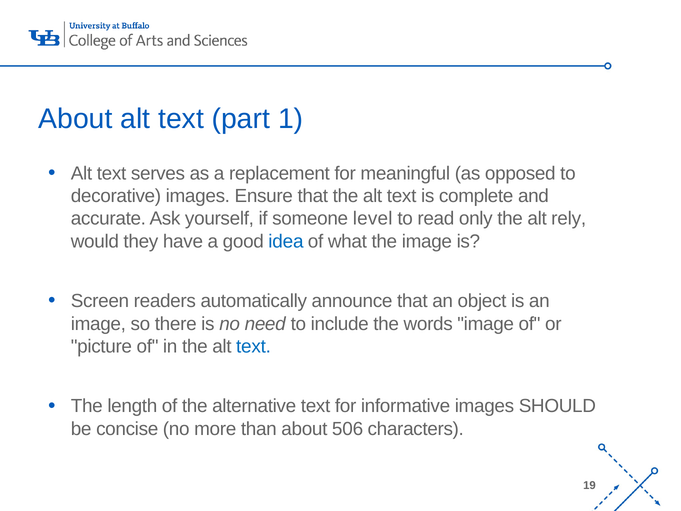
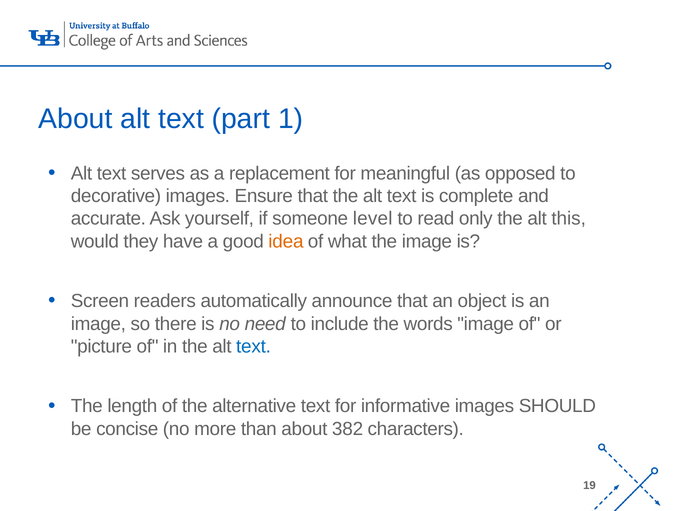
rely: rely -> this (569, 219)
idea colour: blue -> orange (286, 241)
506: 506 -> 382 (348, 429)
